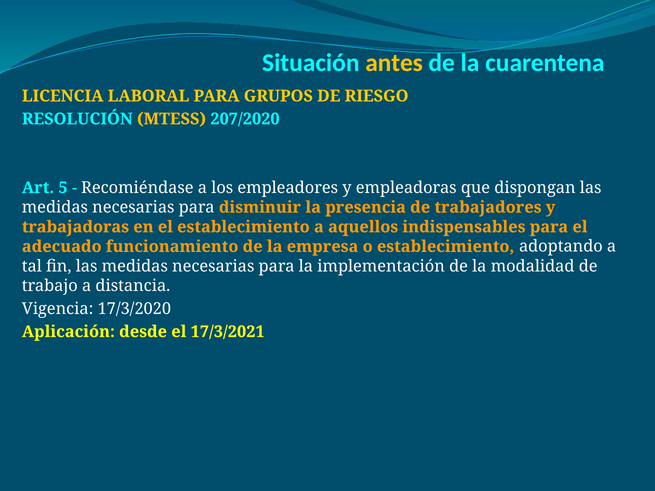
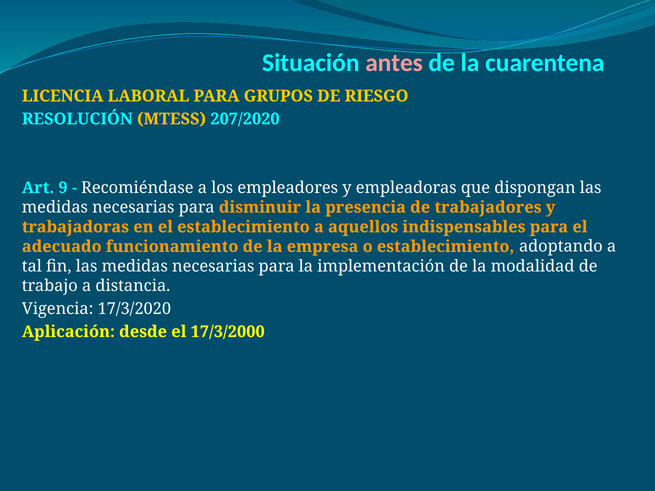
antes colour: yellow -> pink (394, 63)
5: 5 -> 9 (63, 188)
17/3/2021: 17/3/2021 -> 17/3/2000 (228, 332)
